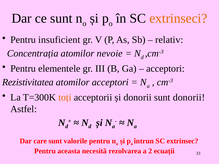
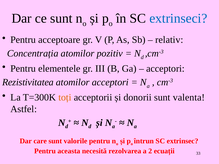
extrinseci colour: orange -> blue (178, 18)
insuficient: insuficient -> acceptoare (59, 40)
nevoie: nevoie -> pozitiv (110, 53)
sunt donorii: donorii -> valenta (189, 98)
